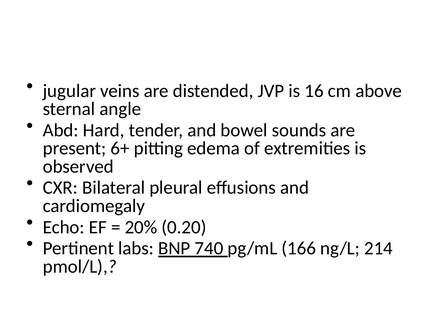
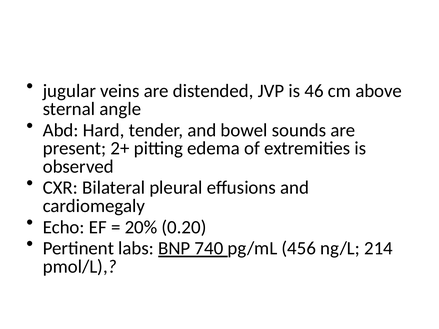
16: 16 -> 46 (314, 91)
6+: 6+ -> 2+ (120, 148)
166: 166 -> 456 (299, 249)
